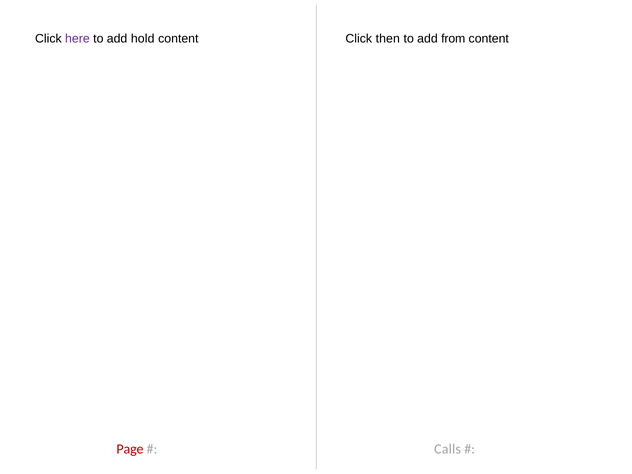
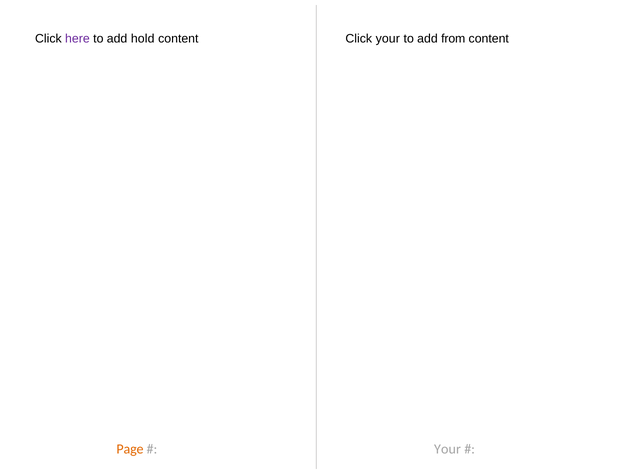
Click then: then -> your (388, 39)
Page colour: red -> orange (130, 449)
Calls: Calls -> Your (448, 449)
